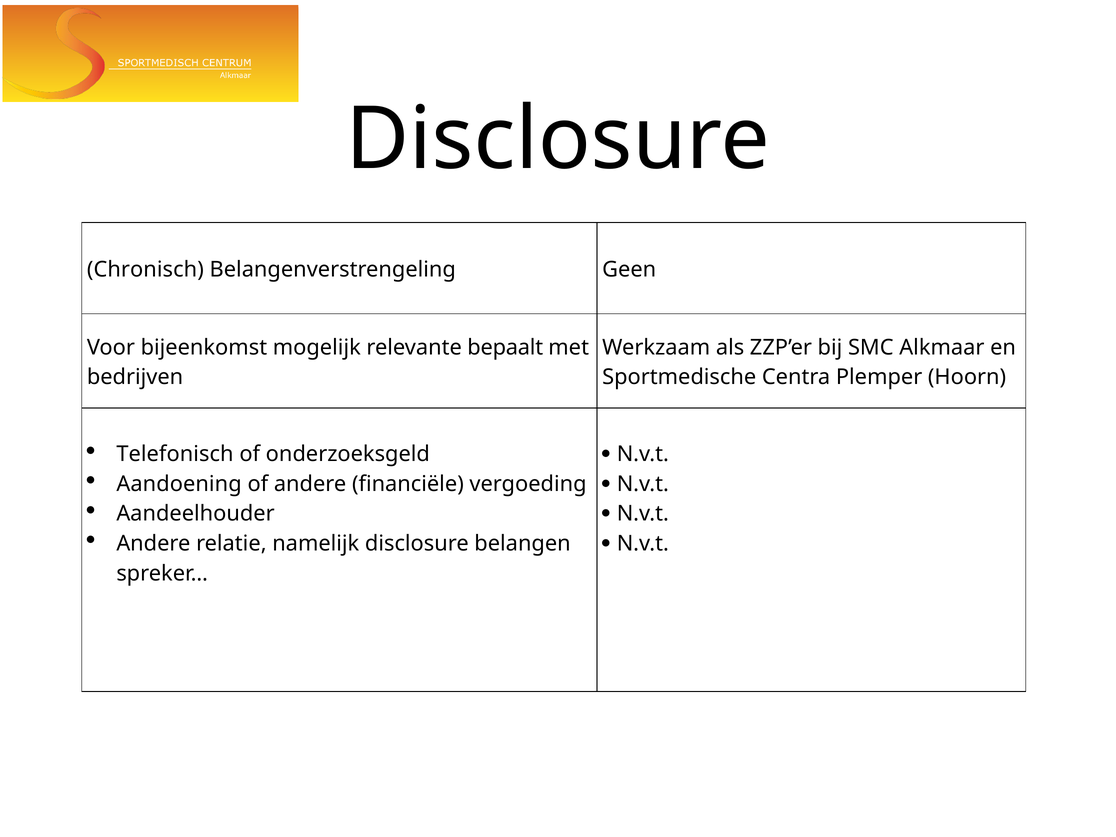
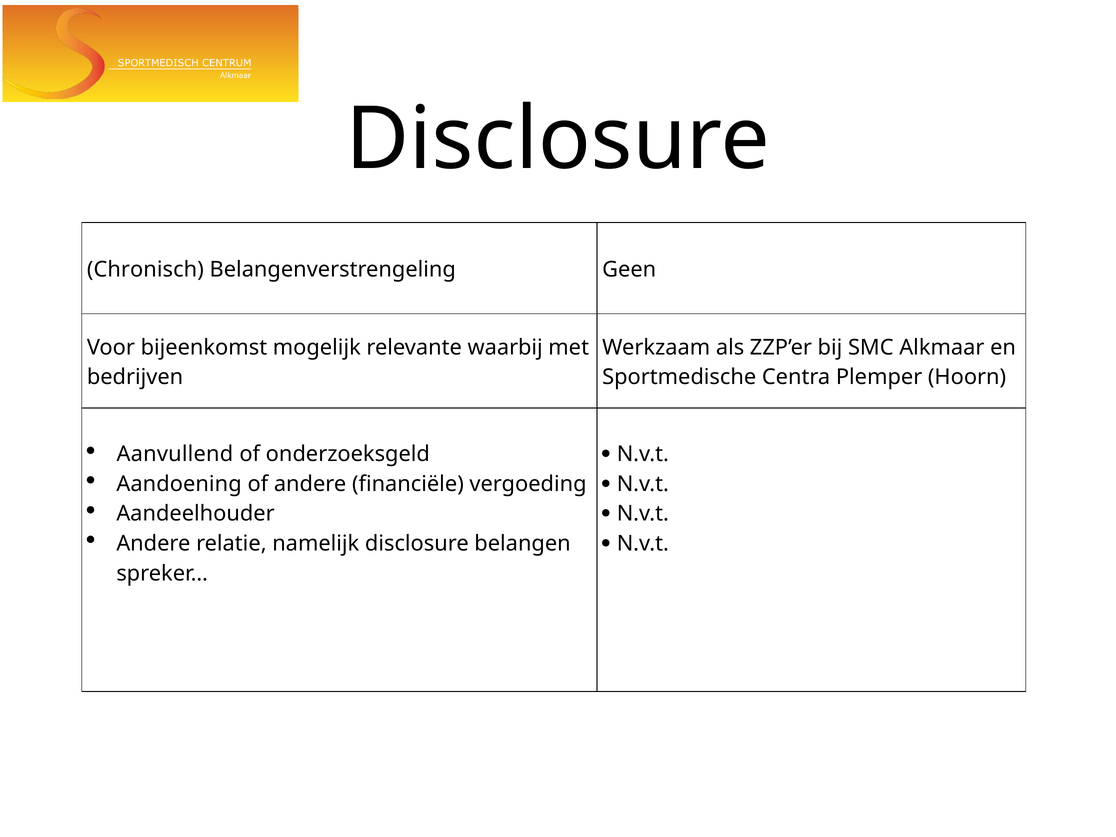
bepaalt: bepaalt -> waarbij (505, 347)
Telefonisch: Telefonisch -> Aanvullend (175, 454)
